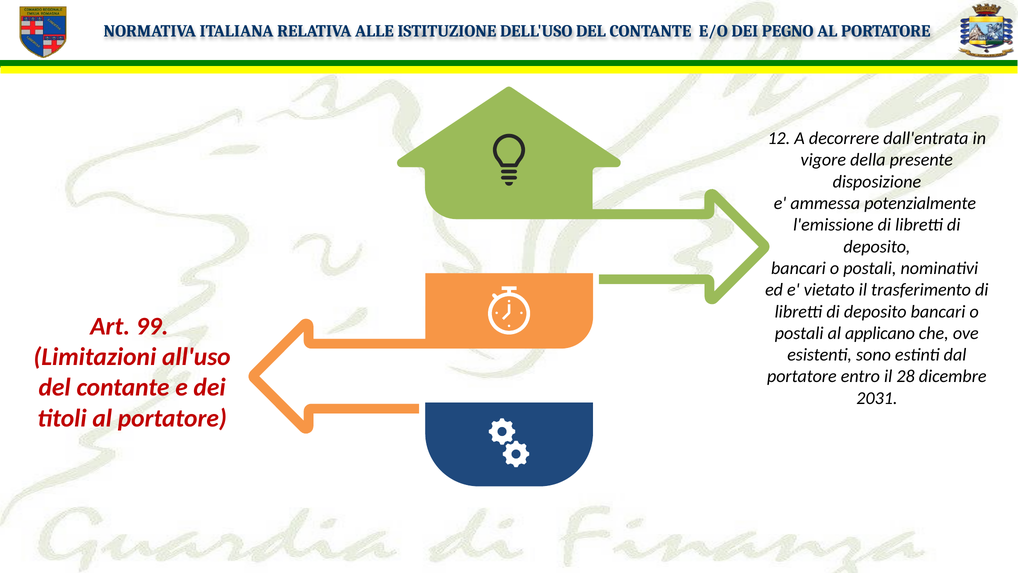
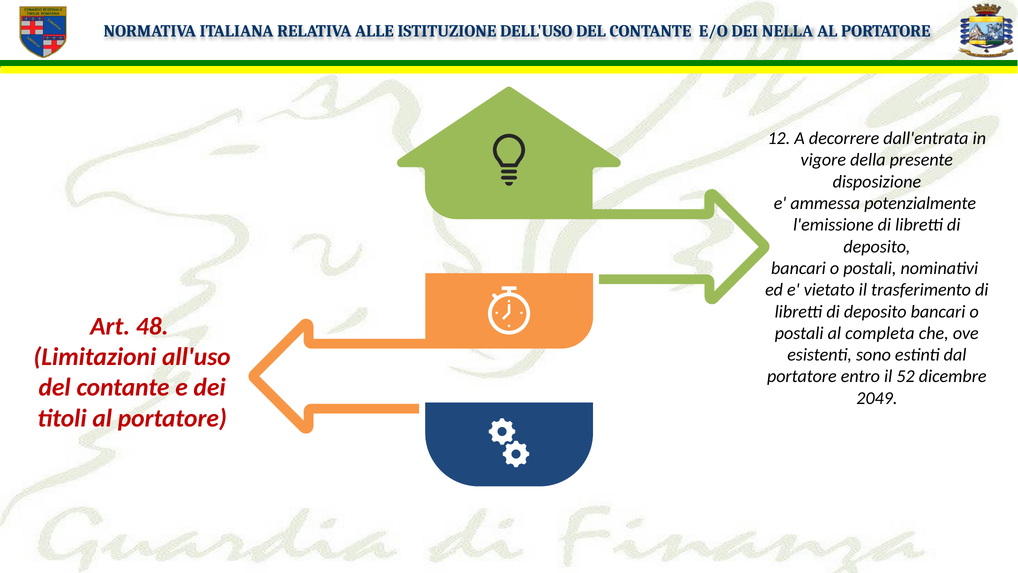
PEGNO: PEGNO -> NELLA (788, 31)
99: 99 -> 48 (152, 326)
applicano: applicano -> completa (880, 333)
28: 28 -> 52 (906, 376)
2031: 2031 -> 2049 (877, 398)
